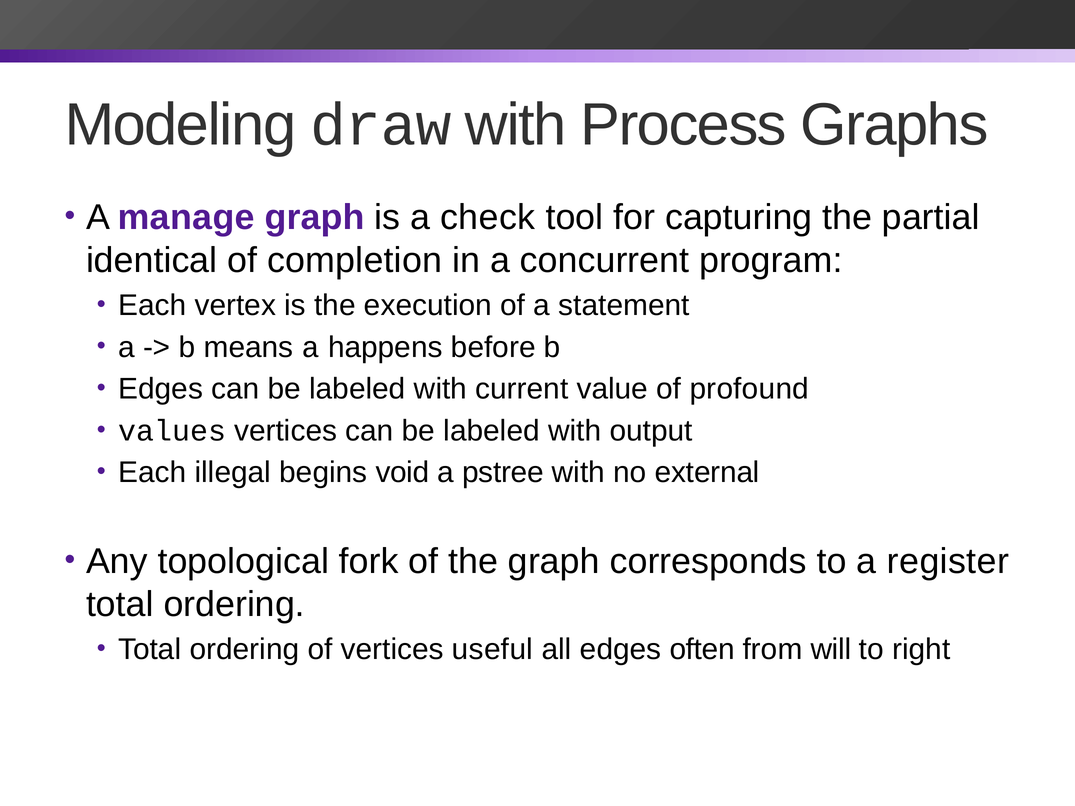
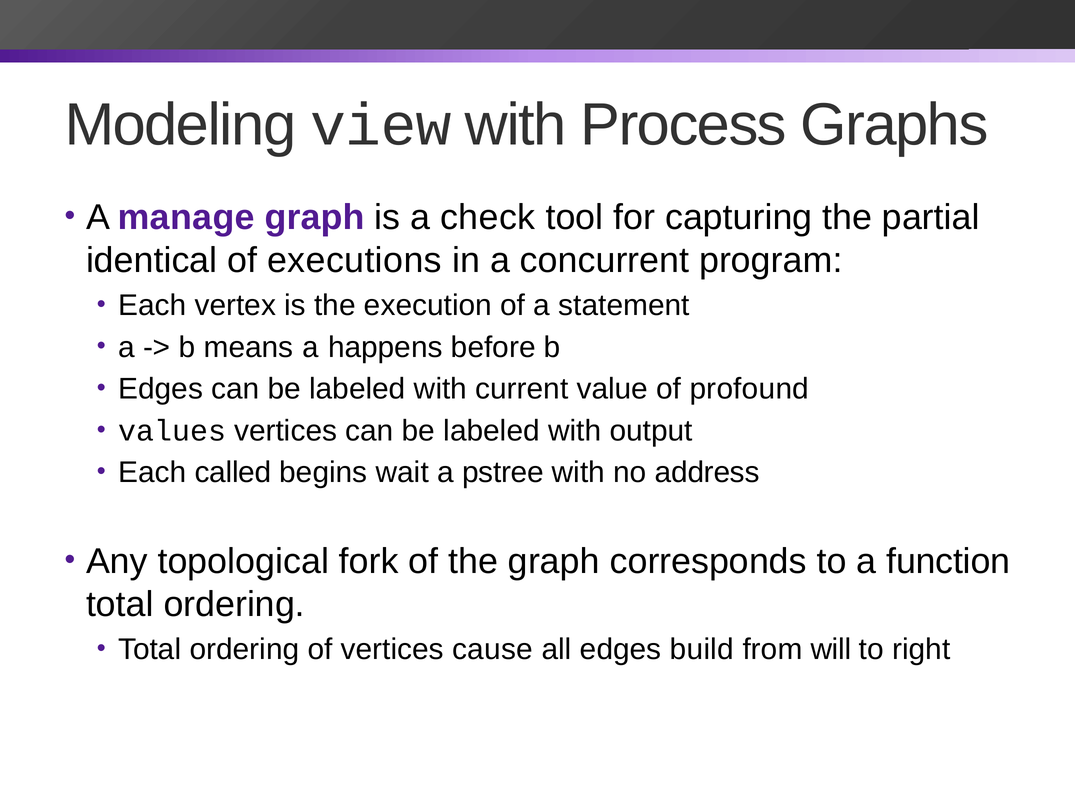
draw: draw -> view (381, 125)
completion: completion -> executions (354, 261)
illegal: illegal -> called (233, 473)
void: void -> wait (402, 473)
external: external -> address (707, 473)
register: register -> function (948, 562)
useful: useful -> cause (493, 650)
often: often -> build (702, 650)
